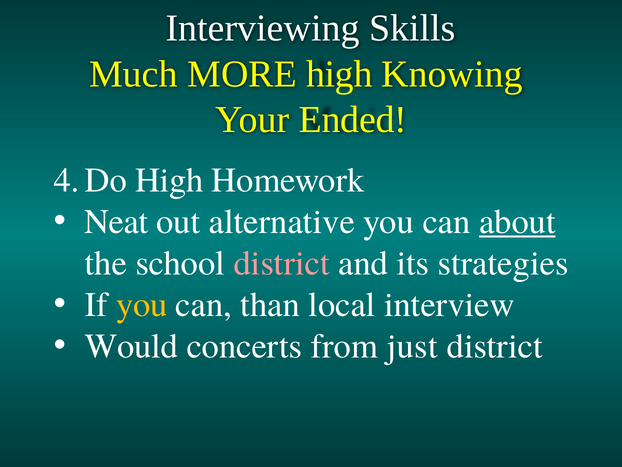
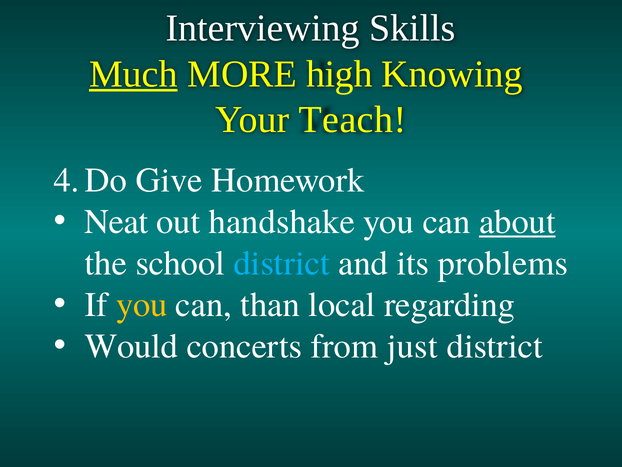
Much underline: none -> present (133, 74)
Ended: Ended -> Teach (353, 119)
High: High -> Give (169, 180)
alternative: alternative -> handshake (282, 221)
district colour: pink -> light blue (282, 263)
strategies: strategies -> problems (503, 263)
interview: interview -> regarding (450, 304)
